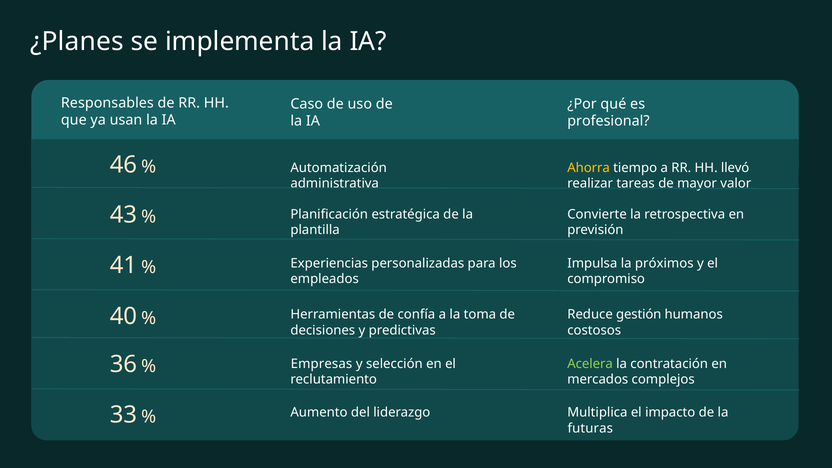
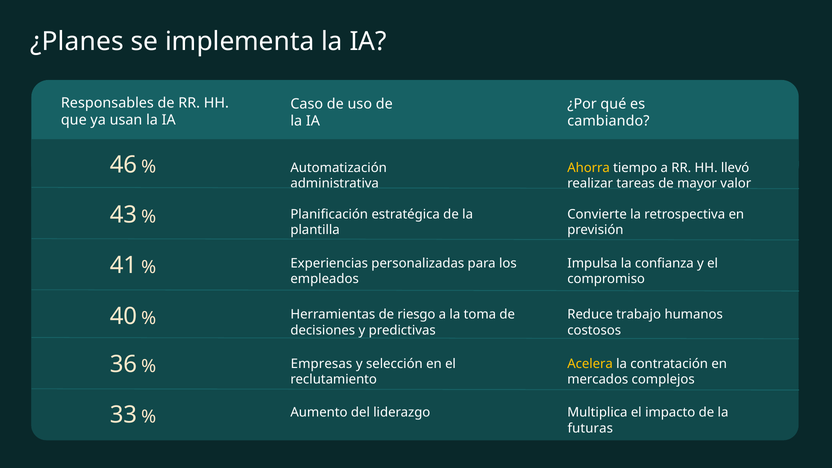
profesional: profesional -> cambiando (608, 121)
próximos: próximos -> confianza (664, 263)
confía: confía -> riesgo (416, 314)
gestión: gestión -> trabajo (639, 314)
Acelera colour: light green -> yellow (590, 364)
